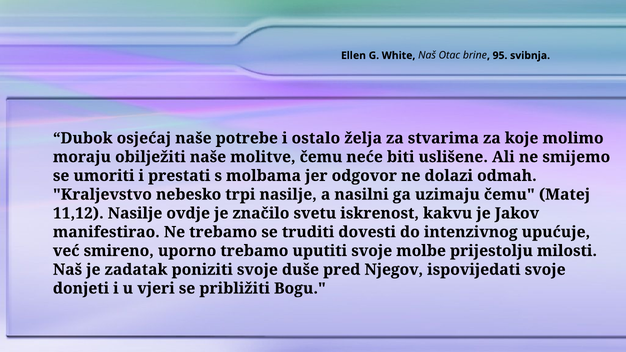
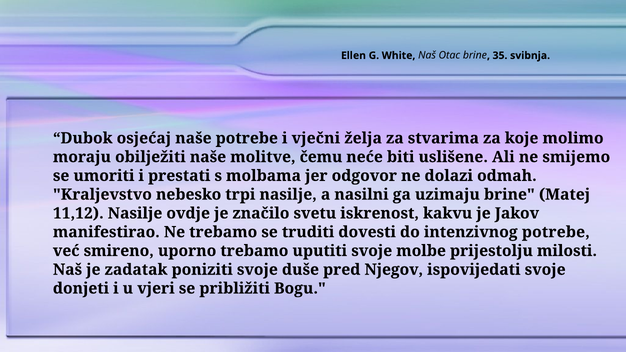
95: 95 -> 35 (500, 56)
ostalo: ostalo -> vječni (316, 138)
uzimaju čemu: čemu -> brine (509, 195)
intenzivnog upućuje: upućuje -> potrebe (556, 232)
